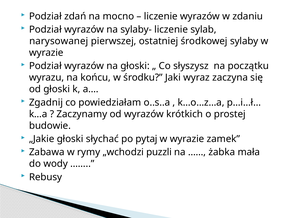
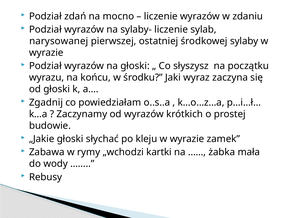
pytaj: pytaj -> kleju (146, 139)
puzzli: puzzli -> kartki (159, 152)
